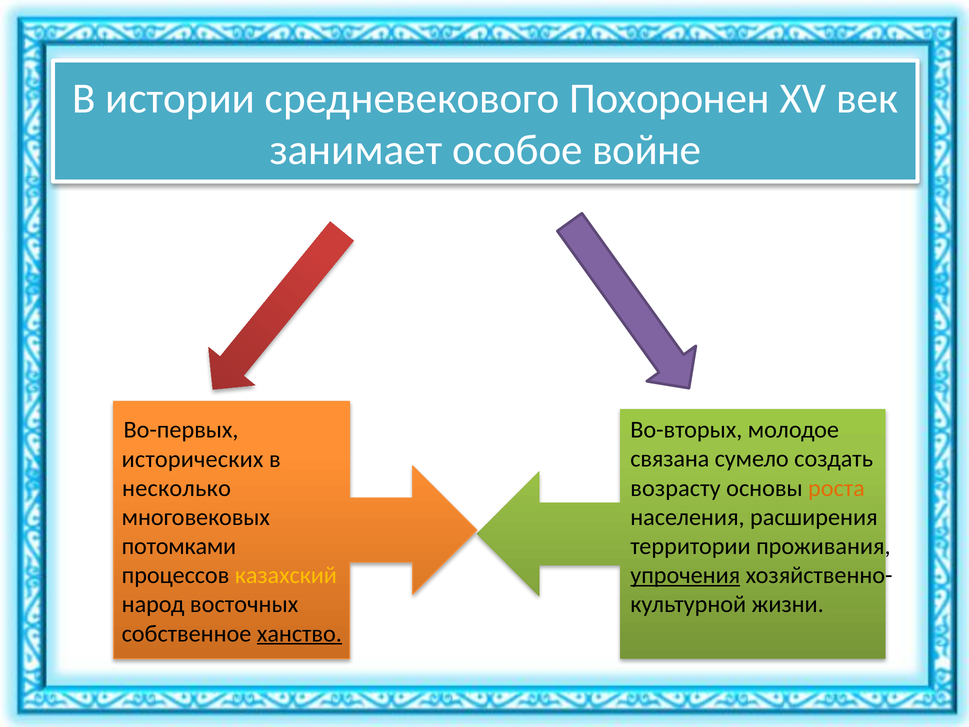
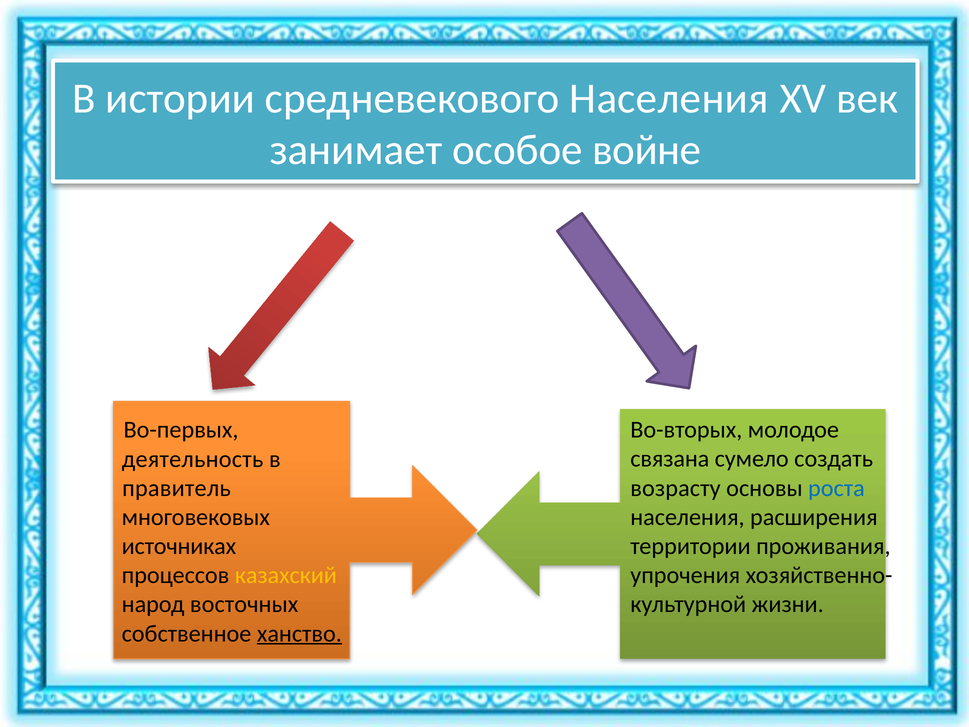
средневекового Похоронен: Похоронен -> Населения (669, 98)
исторических: исторических -> деятельность (193, 459)
роста colour: orange -> blue (836, 488)
несколько: несколько -> правитель (177, 488)
потомками: потомками -> источниках (179, 546)
упрочения underline: present -> none (685, 575)
